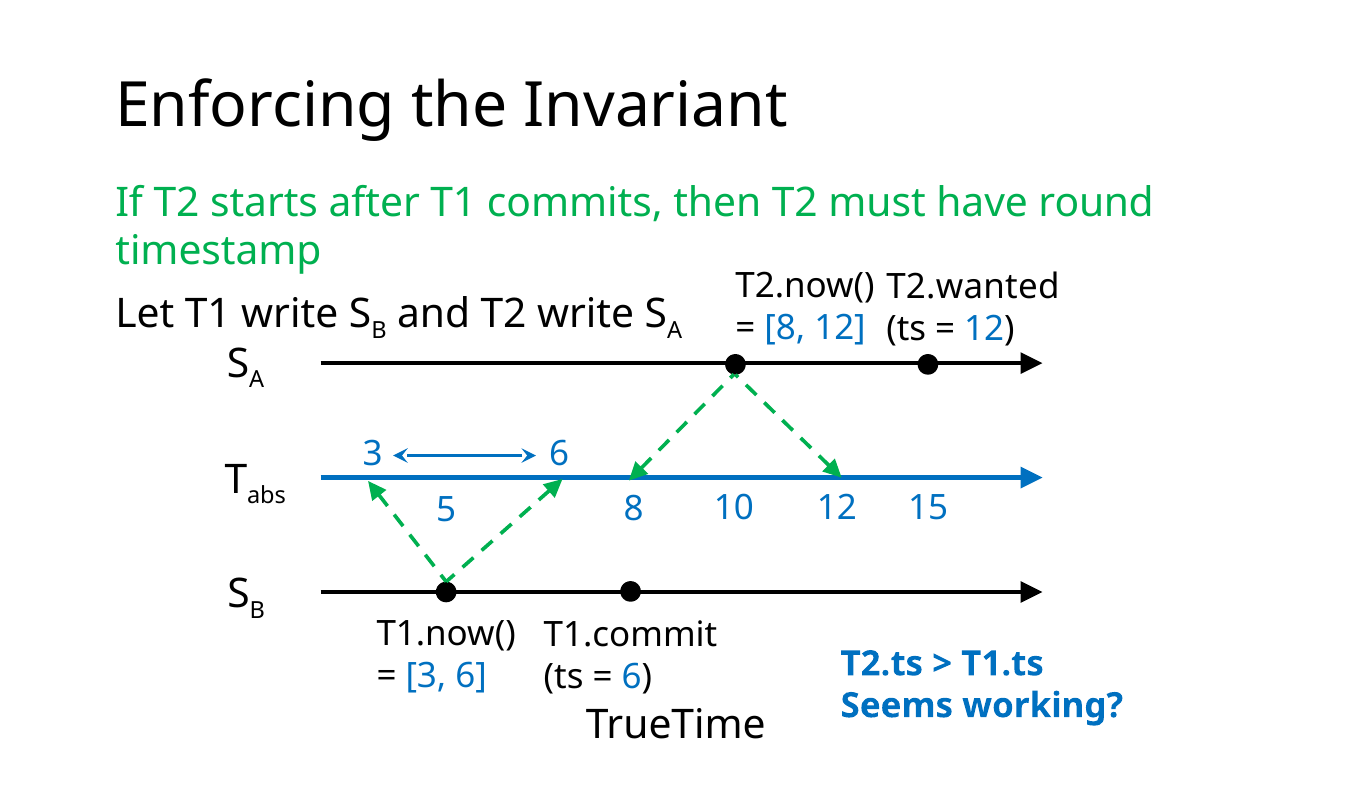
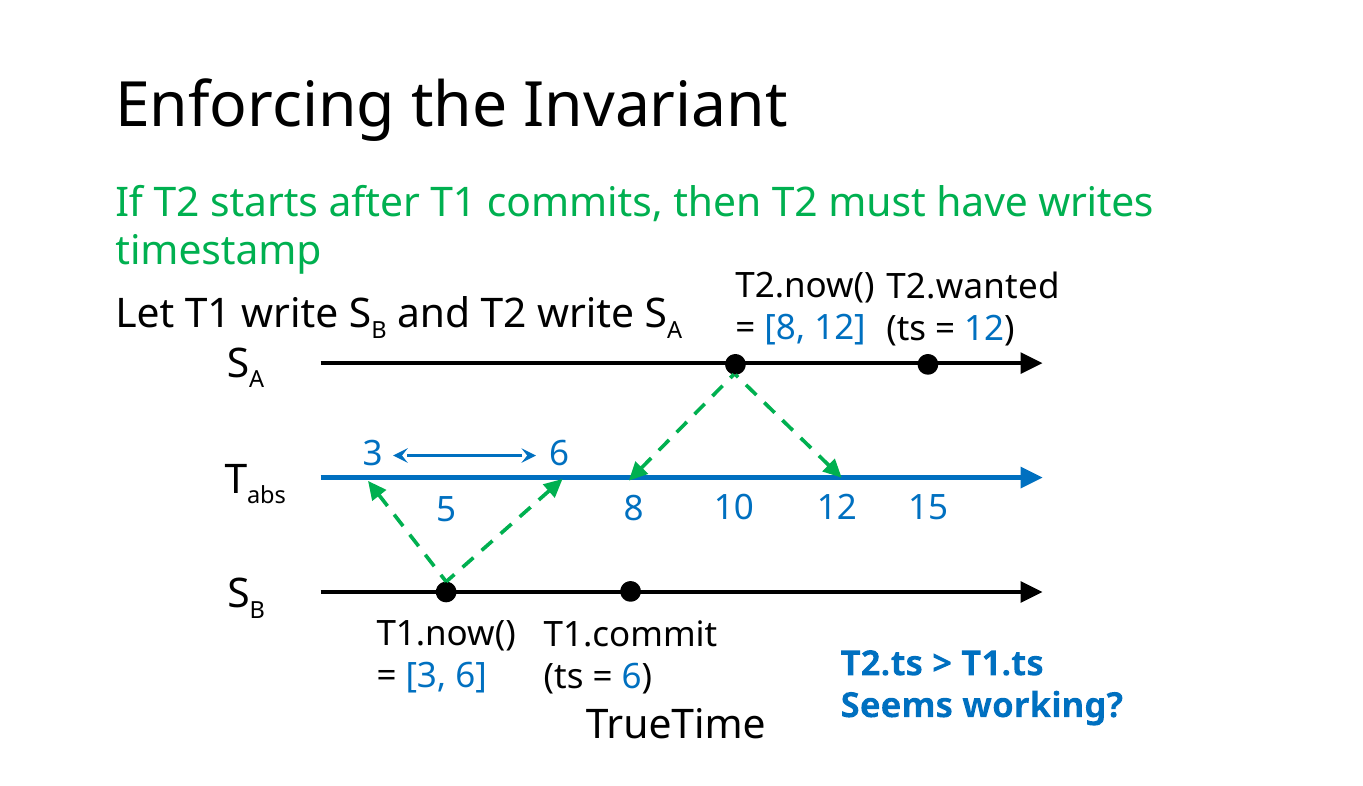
round: round -> writes (1096, 203)
